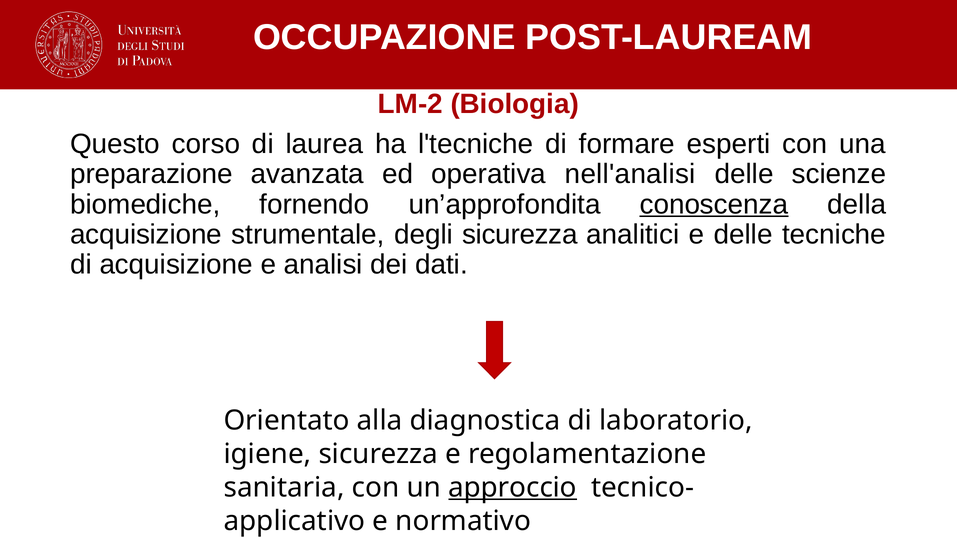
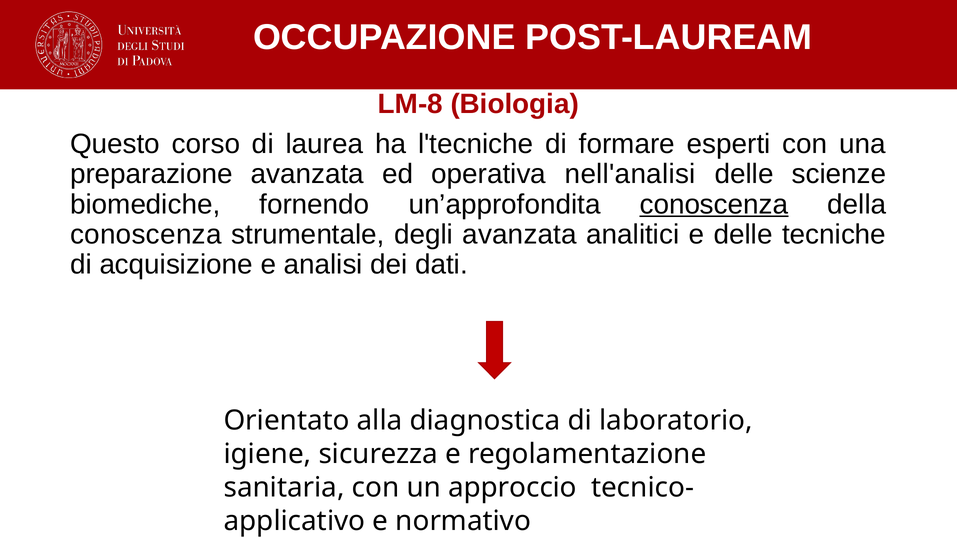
LM-2: LM-2 -> LM-8 (410, 104)
acquisizione: acquisizione -> conoscenza (146, 235)
degli sicurezza: sicurezza -> avanzata (520, 235)
approccio underline: present -> none (513, 488)
